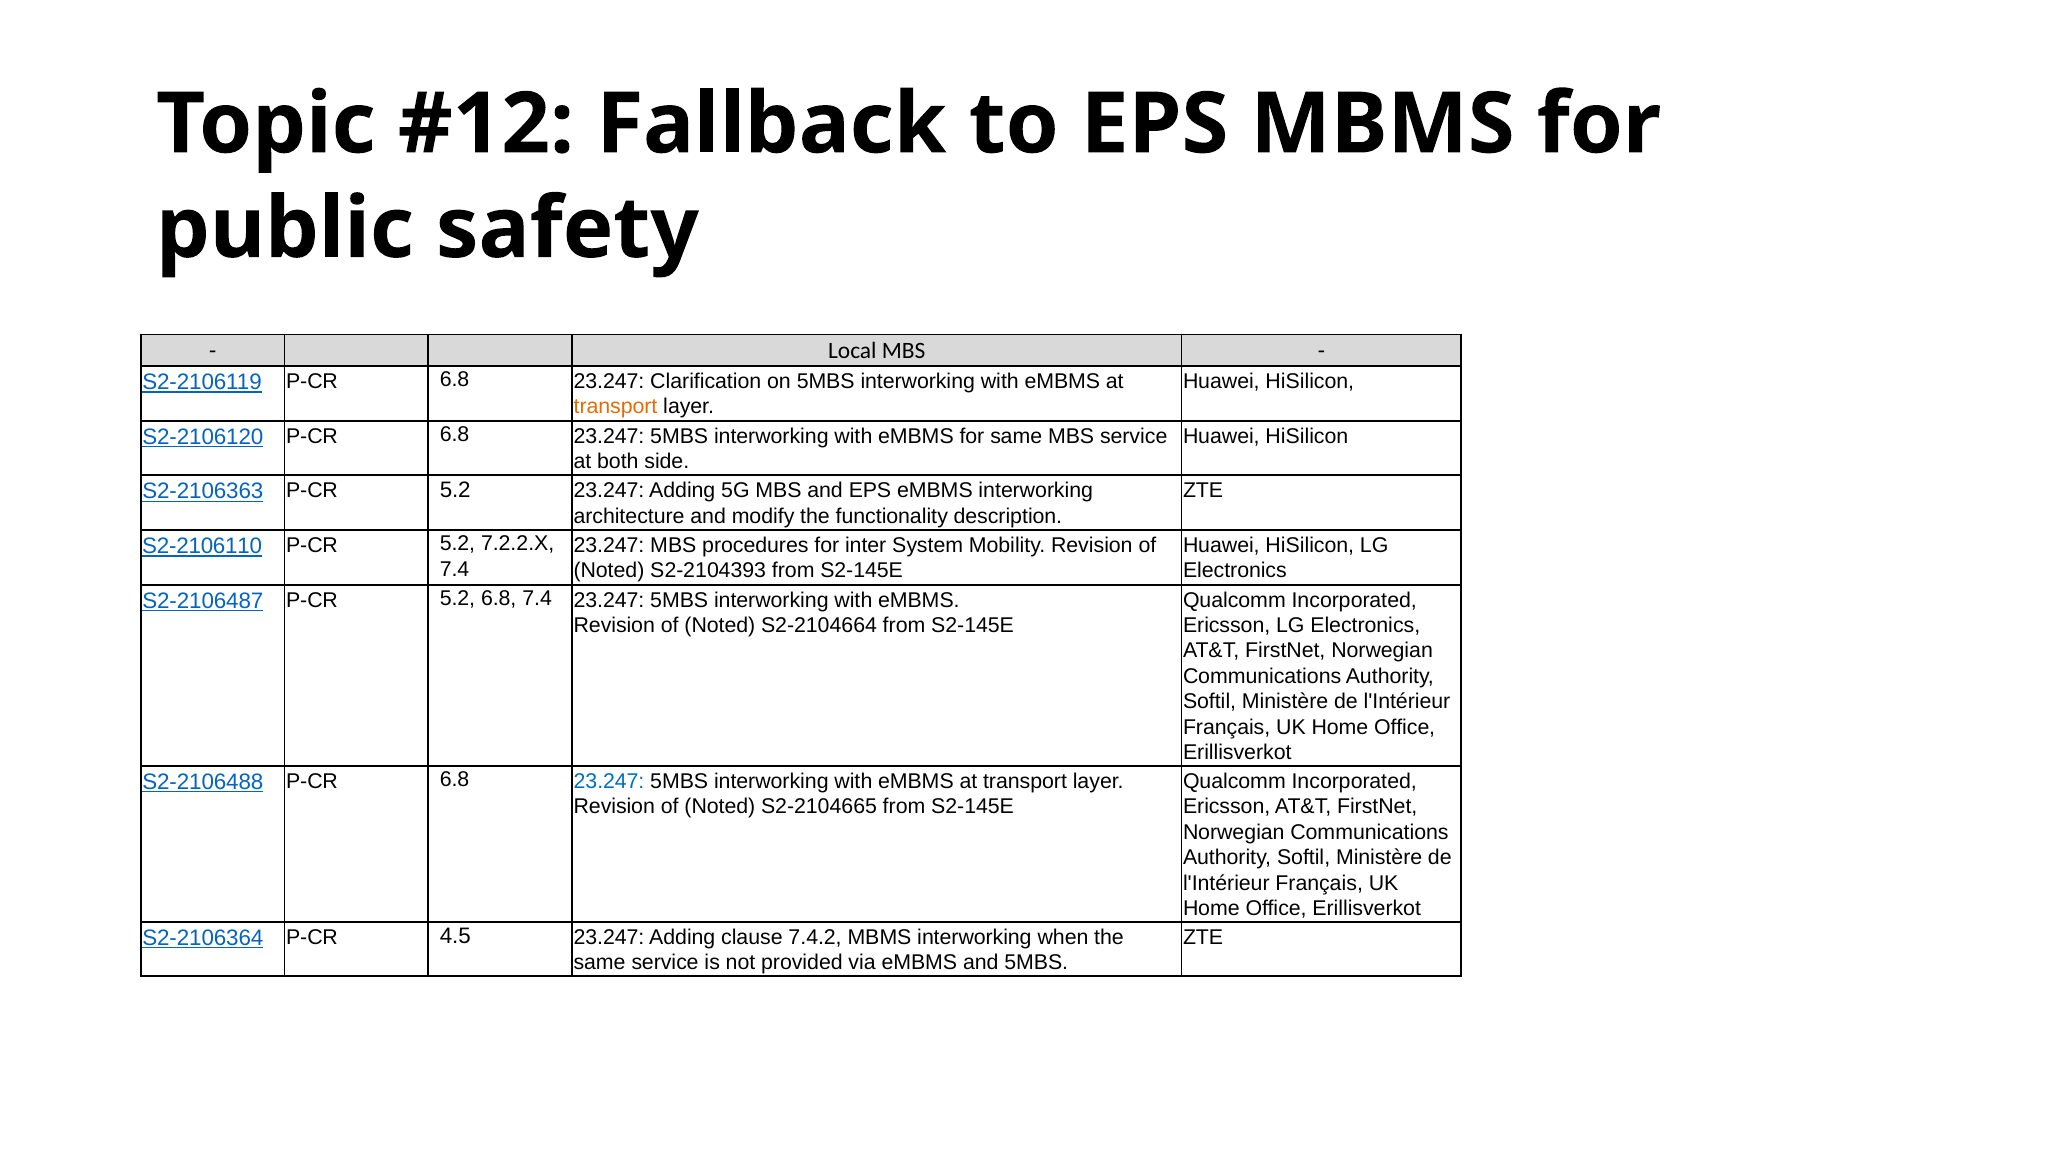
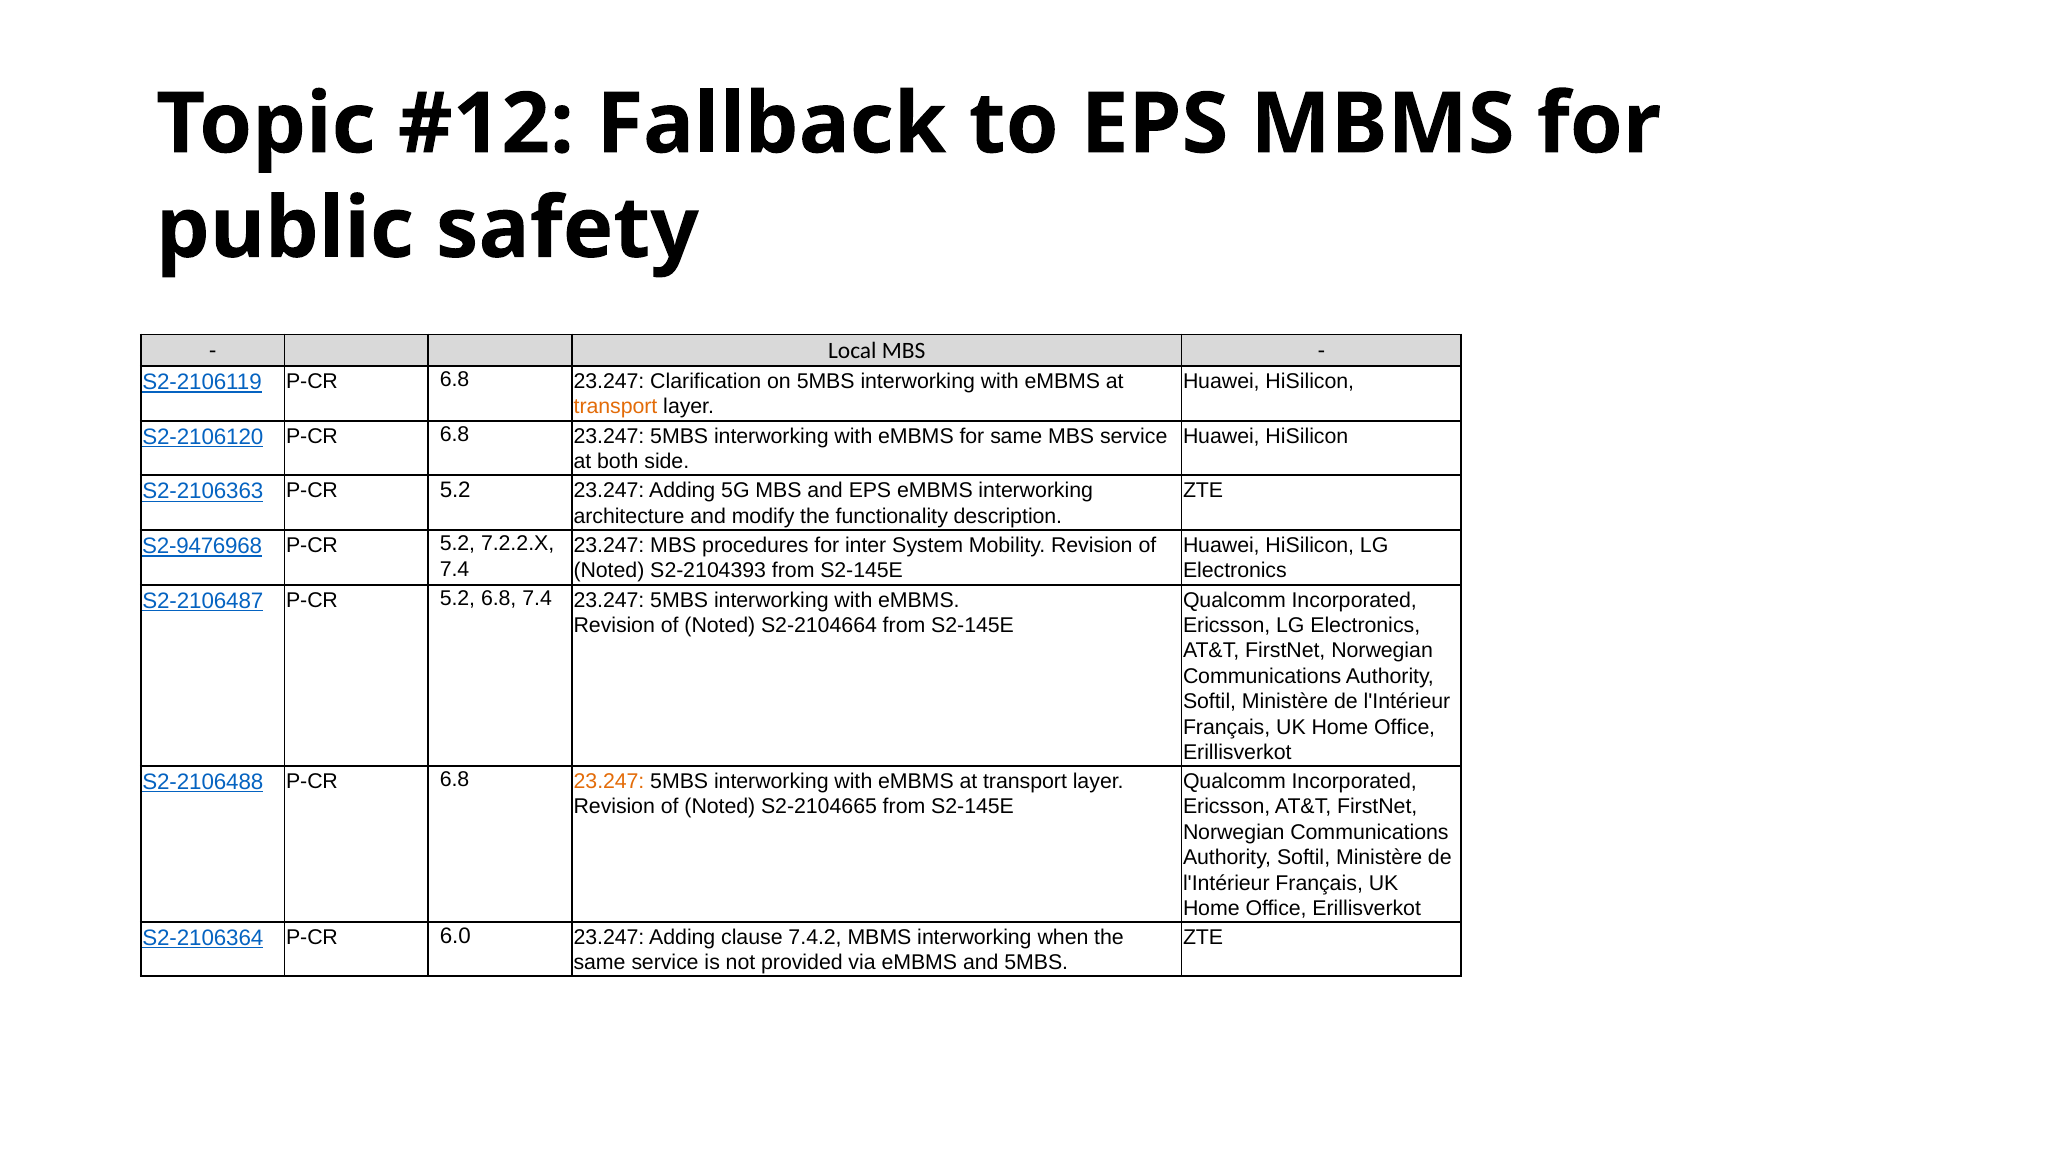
S2-2106110: S2-2106110 -> S2-9476968 (202, 546)
23.247 colour: blue -> orange (609, 782)
4.5: 4.5 -> 6.0 (455, 937)
